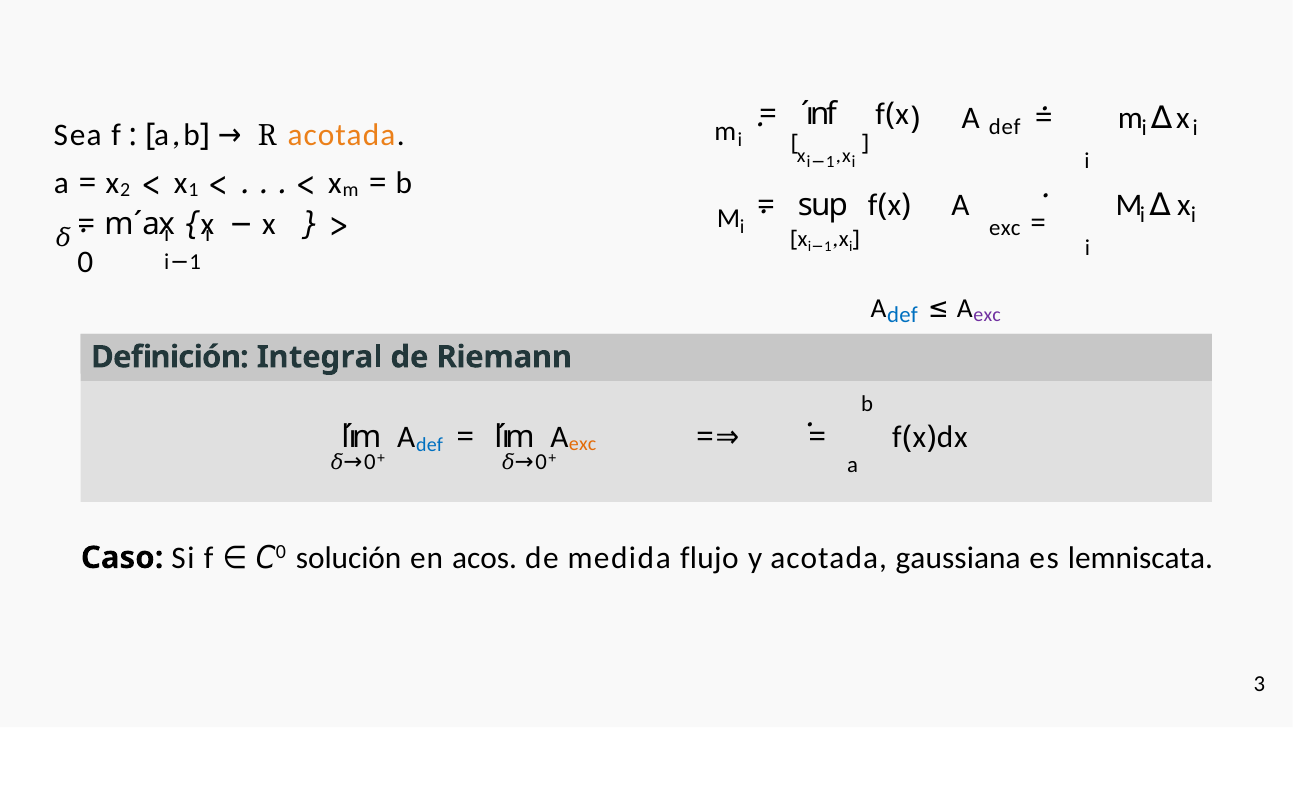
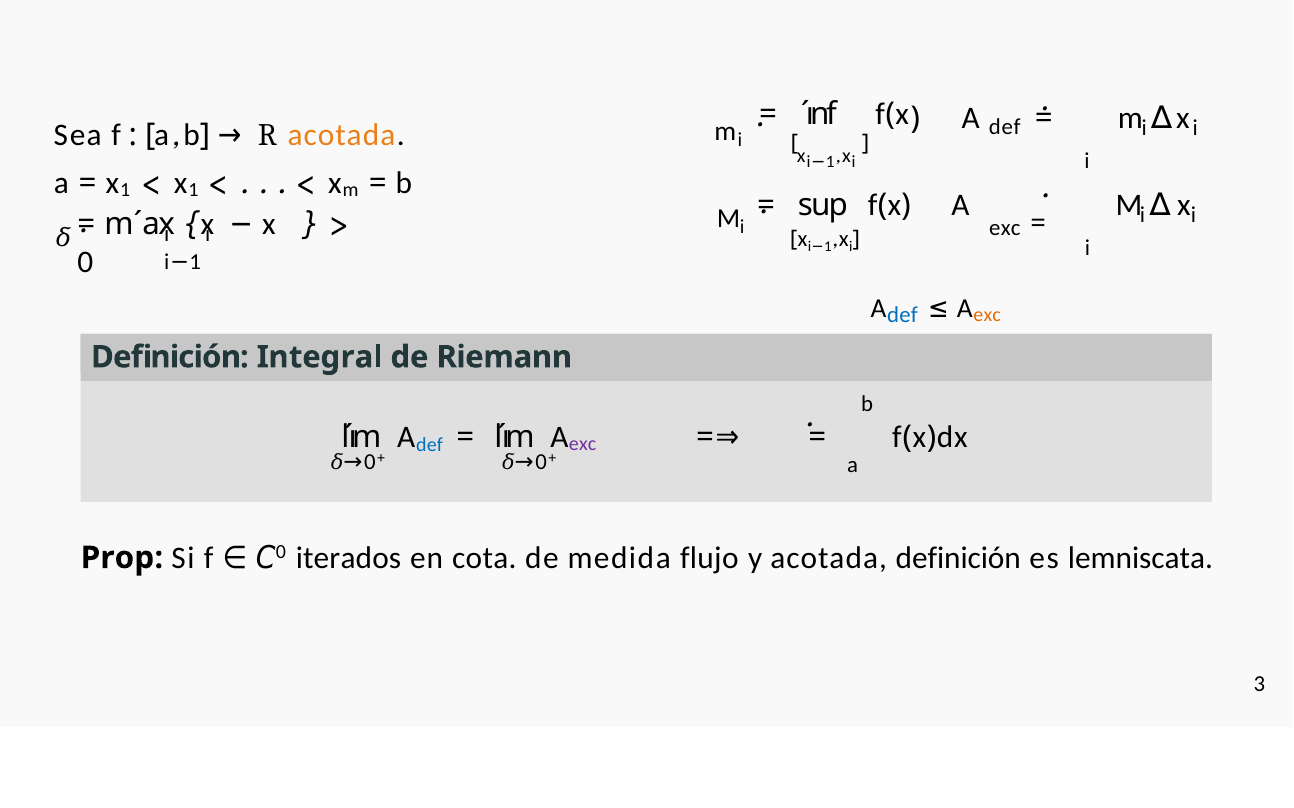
2: 2 -> 1 (125, 190)
exc colour: purple -> orange (987, 315)
exc colour: orange -> purple (583, 444)
Caso: Caso -> Prop (122, 558)
solución: solución -> iterados (349, 558)
acos: acos -> cota (484, 558)
acotada gaussiana: gaussiana -> definición (958, 558)
